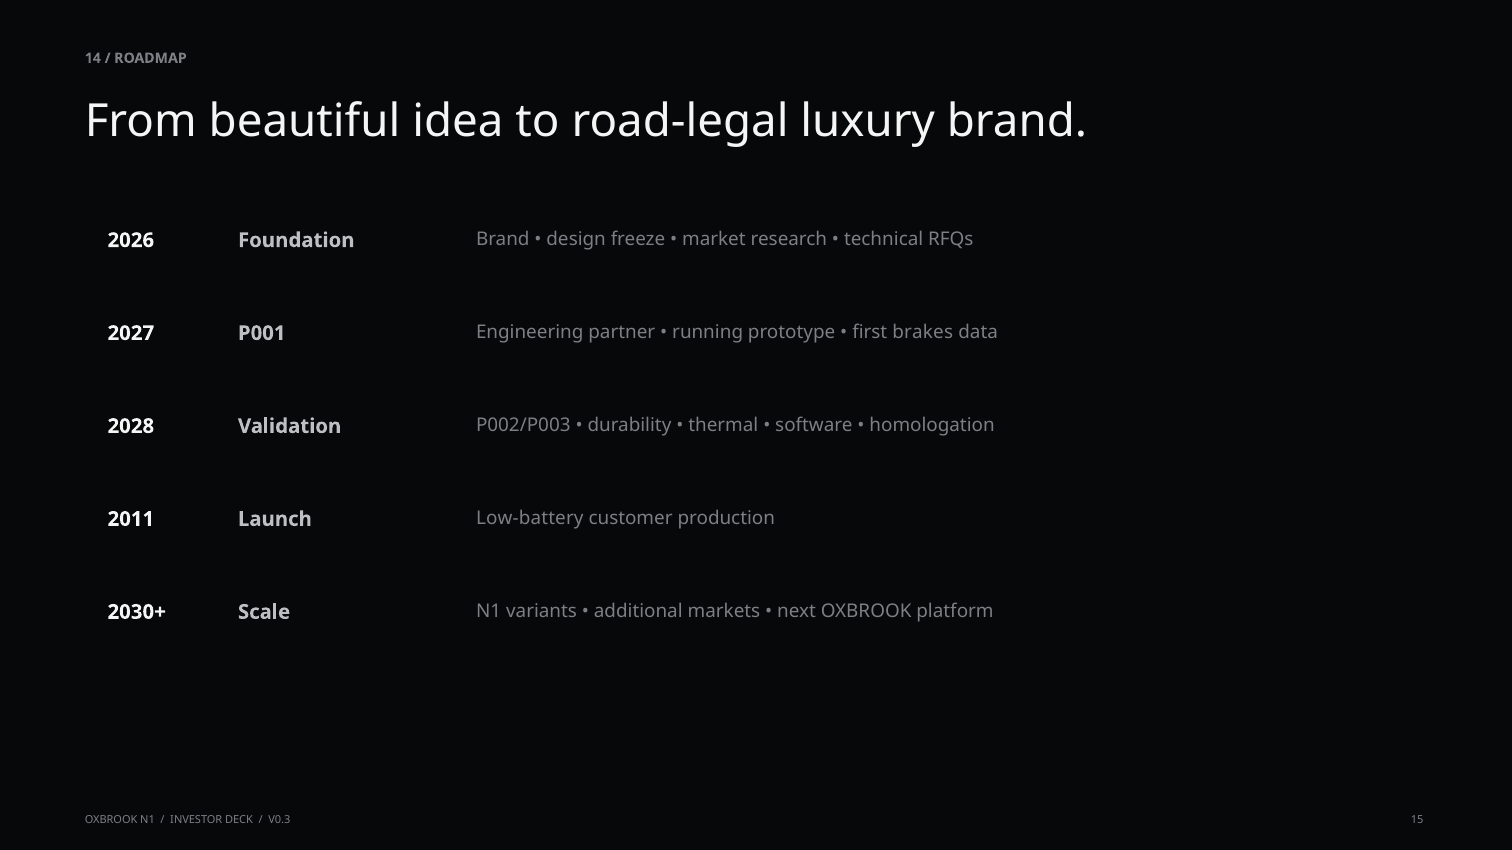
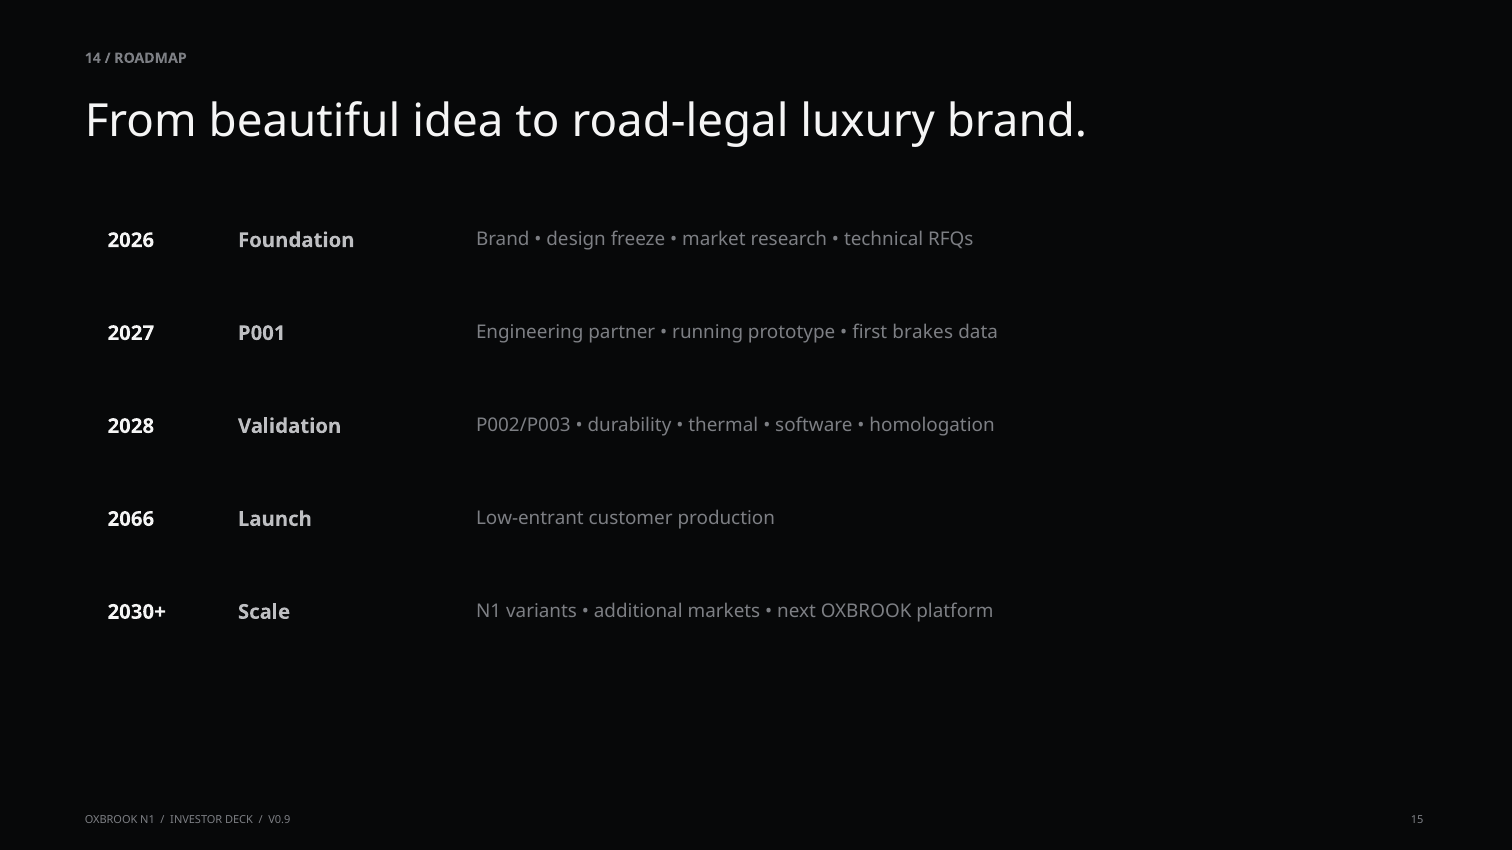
2011: 2011 -> 2066 (131, 519)
Low-battery: Low-battery -> Low-entrant (530, 518)
V0.3: V0.3 -> V0.9 (279, 820)
